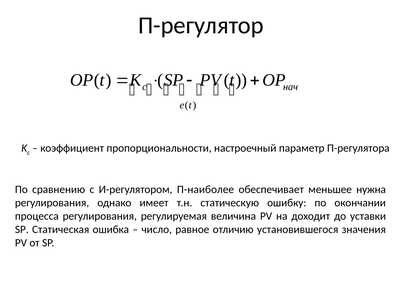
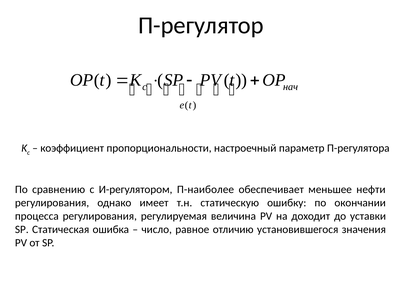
нужна: нужна -> нефти (371, 189)
